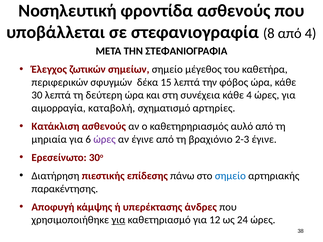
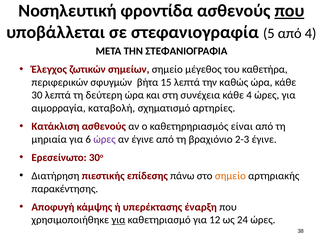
που underline: none -> present (289, 11)
8: 8 -> 5 (269, 33)
δέκα: δέκα -> βήτα (148, 82)
φόβος: φόβος -> καθώς (234, 82)
αυλό: αυλό -> είναι (242, 126)
σημείο colour: blue -> orange (230, 176)
άνδρες: άνδρες -> έναρξη (201, 207)
